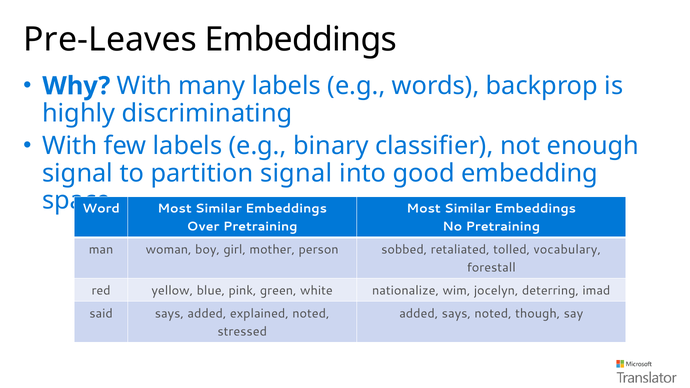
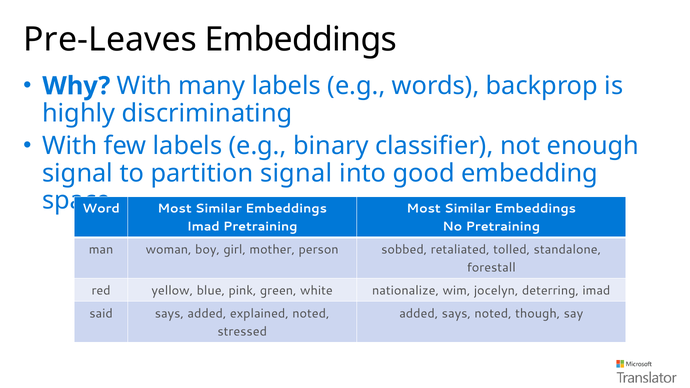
Over: Over -> Imad (203, 227)
vocabulary: vocabulary -> standalone (567, 250)
